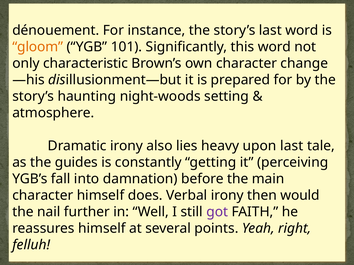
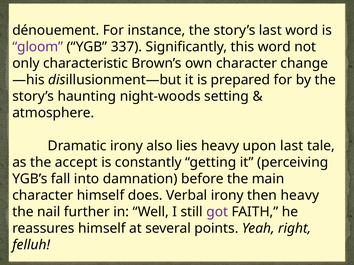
gloom colour: orange -> purple (38, 47)
101: 101 -> 337 (126, 47)
guides: guides -> accept (76, 163)
then would: would -> heavy (300, 196)
